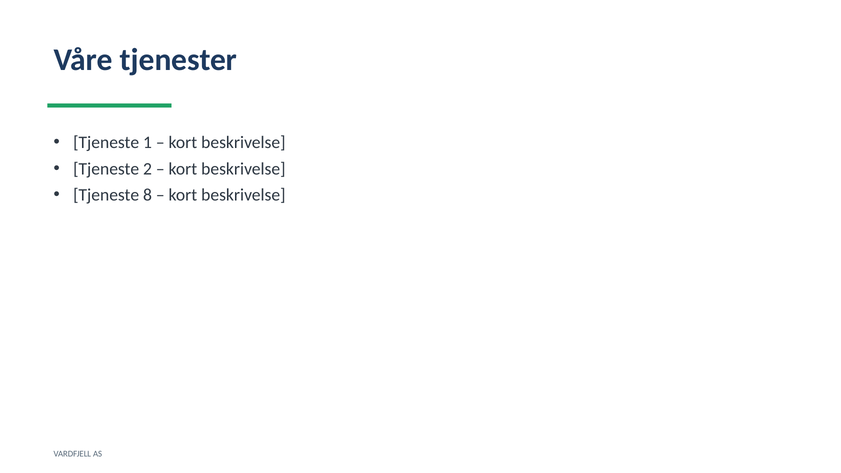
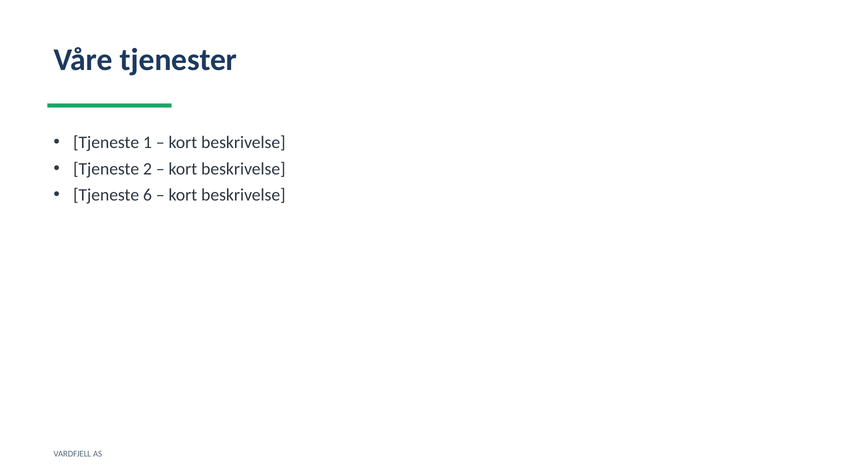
8: 8 -> 6 (147, 195)
